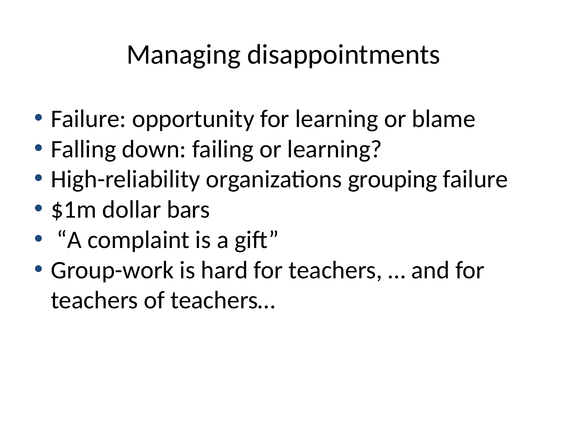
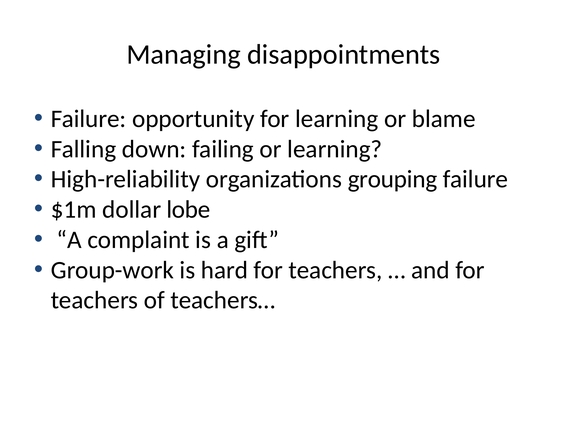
bars: bars -> lobe (188, 210)
